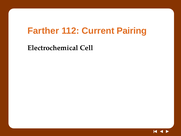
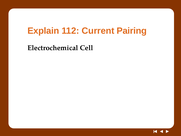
Farther: Farther -> Explain (43, 31)
